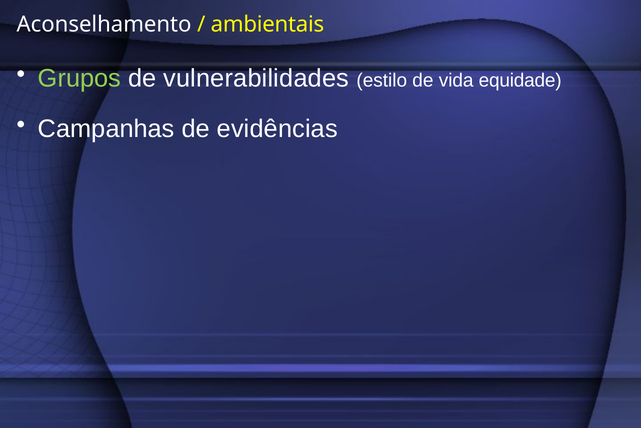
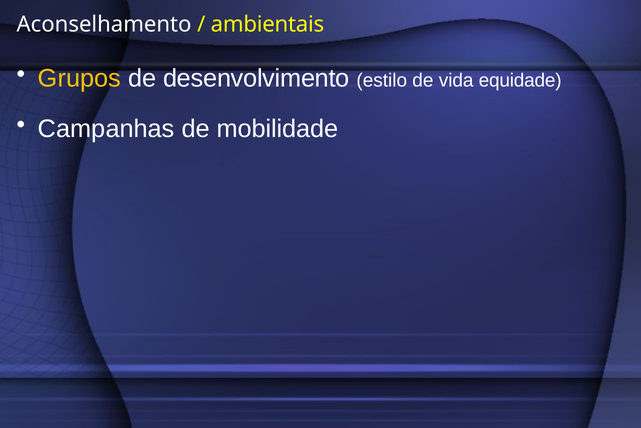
Grupos colour: light green -> yellow (80, 78)
vulnerabilidades: vulnerabilidades -> desenvolvimento (256, 78)
evidências: evidências -> mobilidade (277, 129)
